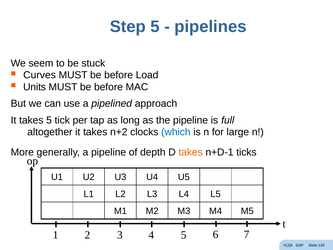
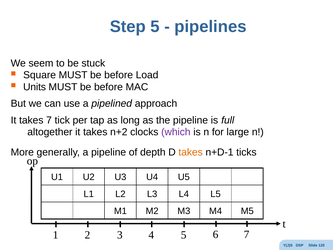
Curves: Curves -> Square (40, 75)
takes 5: 5 -> 7 (49, 120)
which colour: blue -> purple (176, 132)
